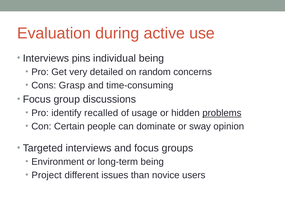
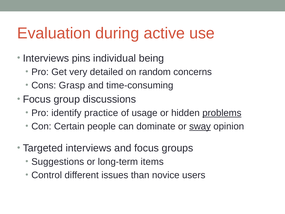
recalled: recalled -> practice (101, 113)
sway underline: none -> present (200, 126)
Environment: Environment -> Suggestions (58, 162)
long-term being: being -> items (152, 162)
Project: Project -> Control (47, 175)
